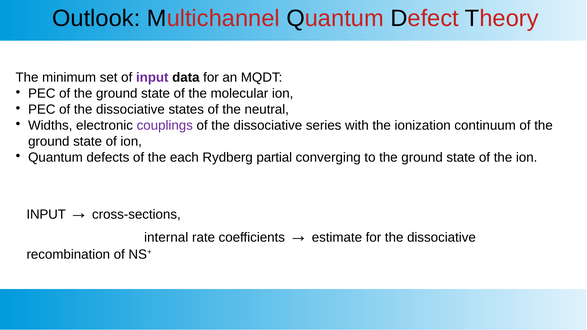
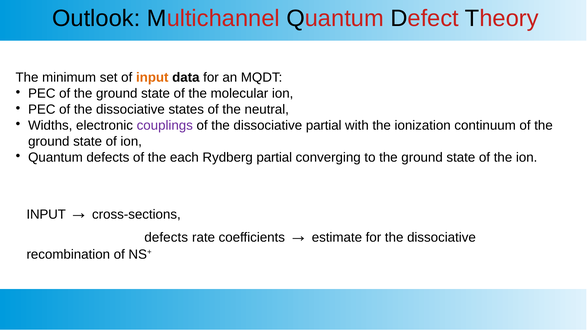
input colour: purple -> orange (152, 78)
dissociative series: series -> partial (324, 126)
internal: internal -> defects (166, 238)
